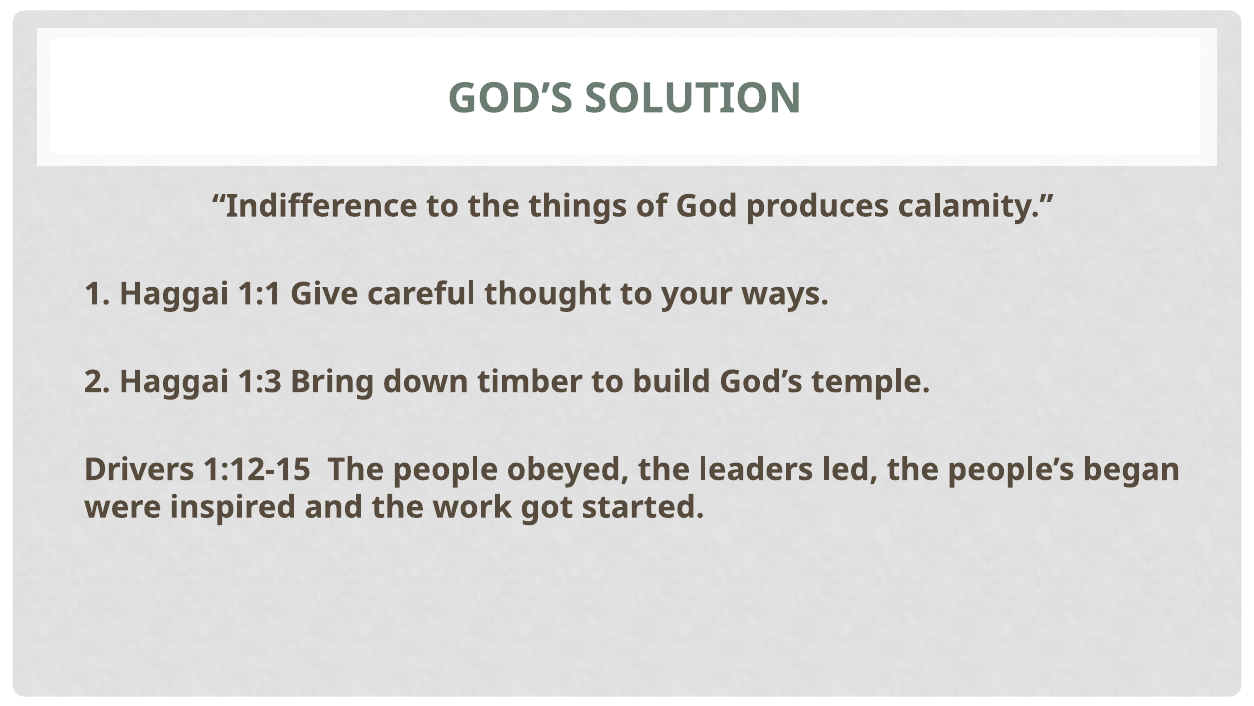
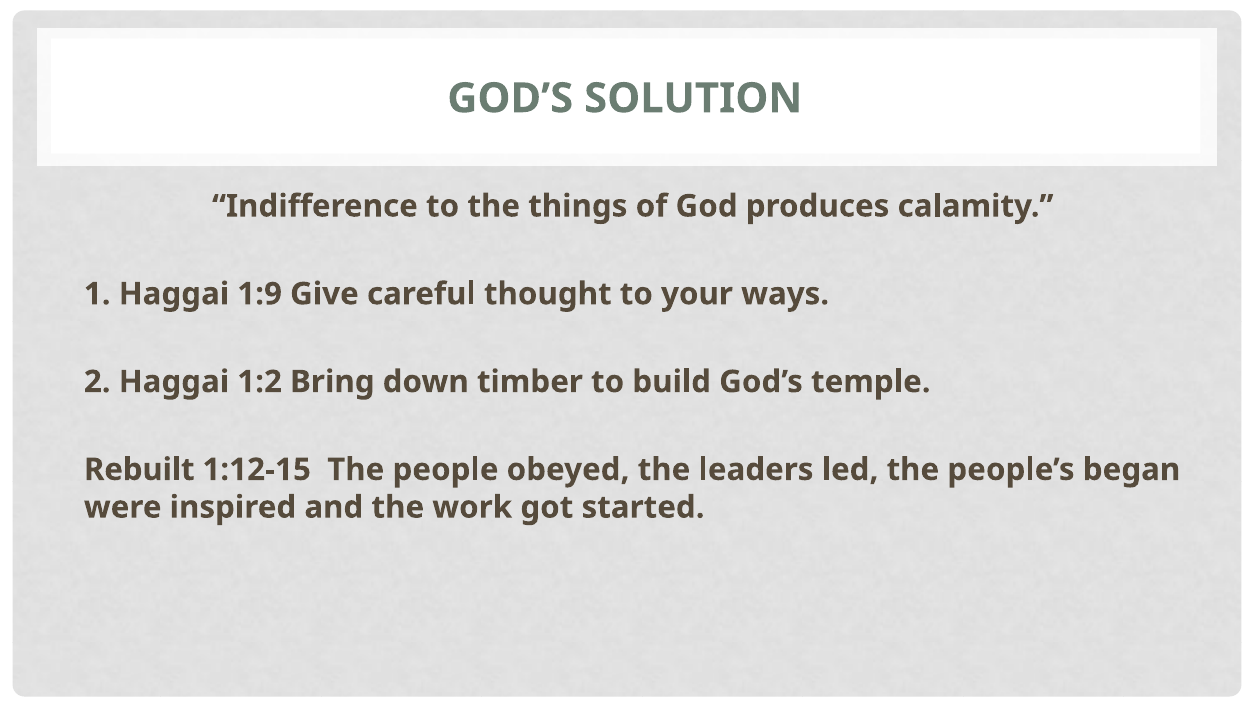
1:1: 1:1 -> 1:9 (260, 294)
1:3: 1:3 -> 1:2 (260, 381)
Drivers: Drivers -> Rebuilt (139, 469)
